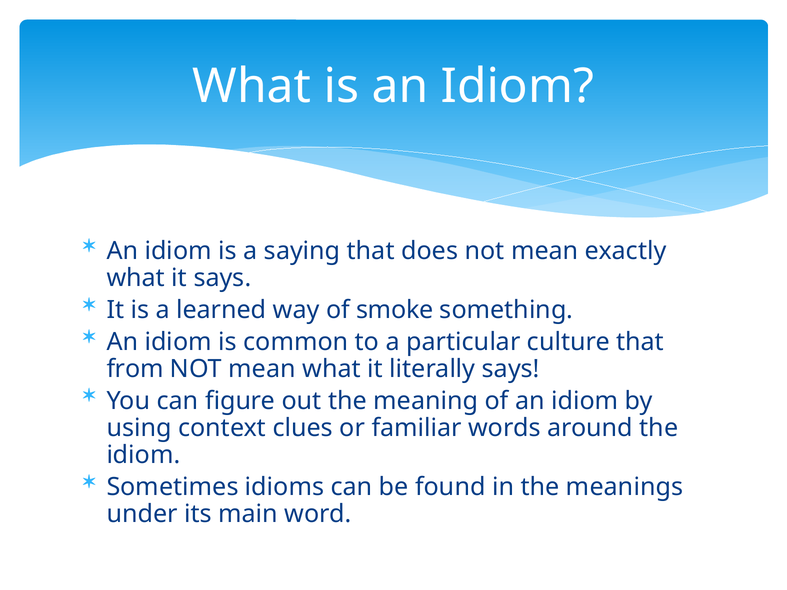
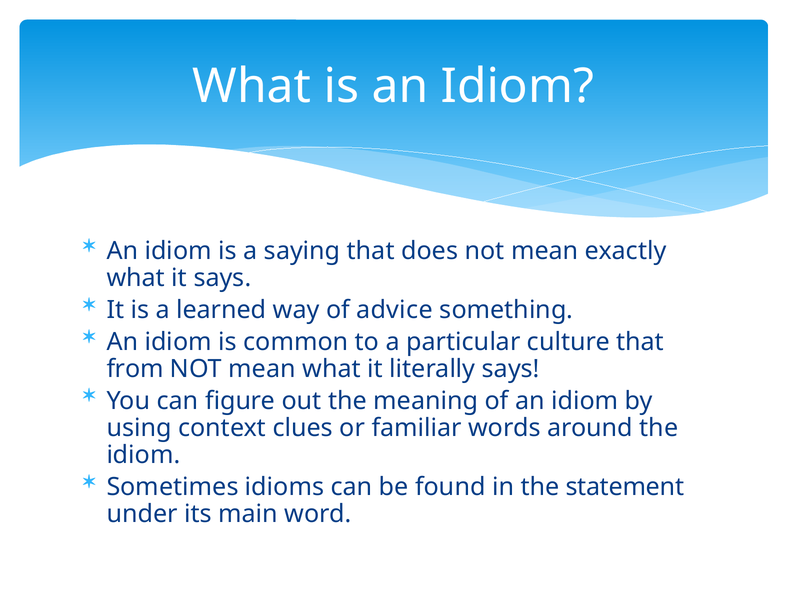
smoke: smoke -> advice (395, 310)
meanings: meanings -> statement (625, 487)
